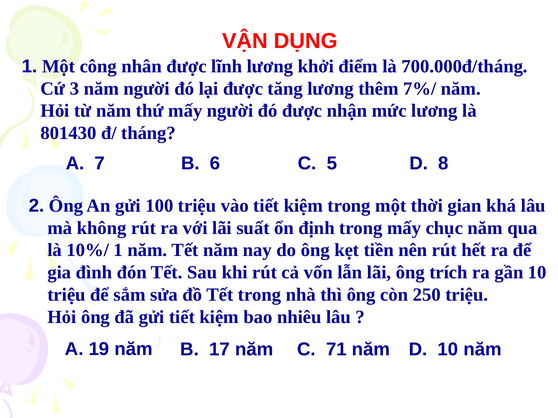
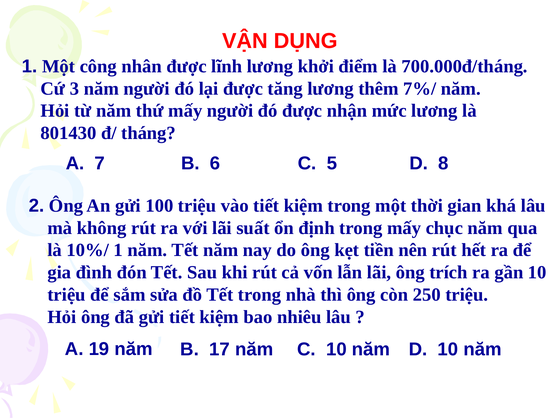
C 71: 71 -> 10 (336, 350)
